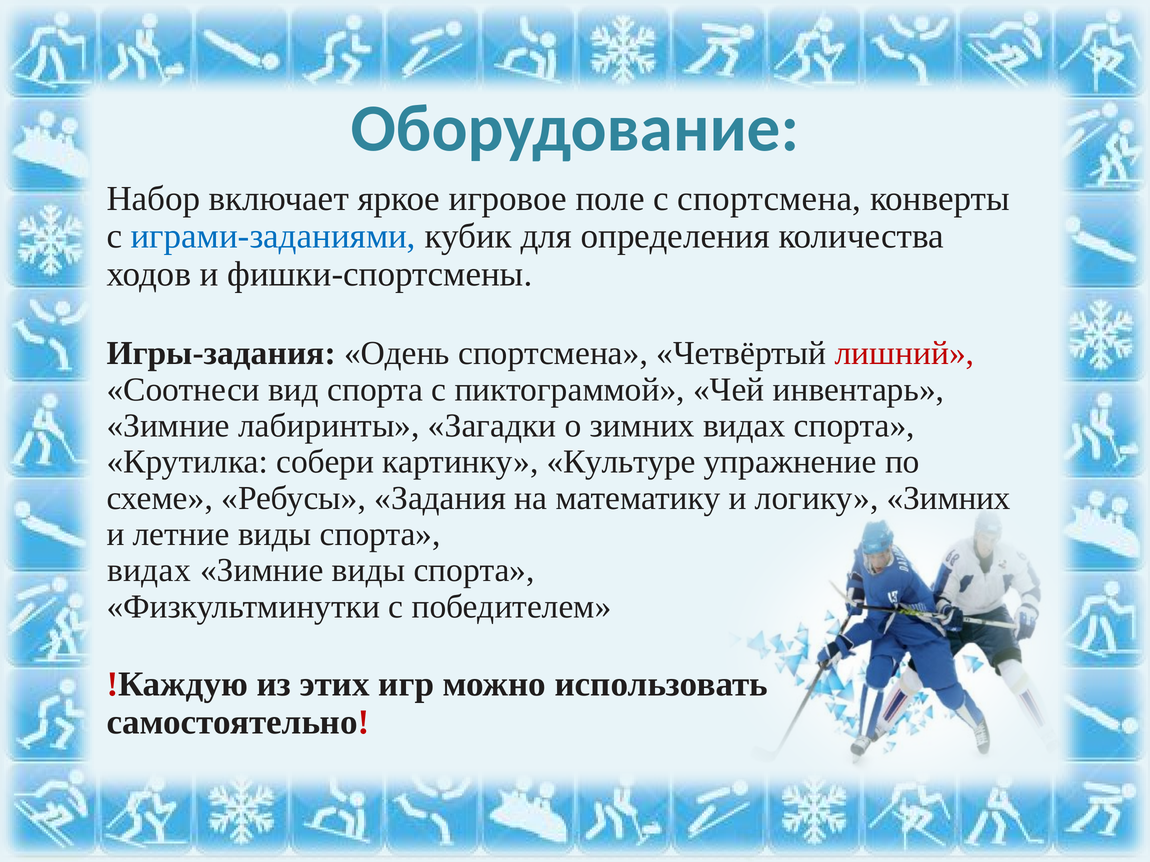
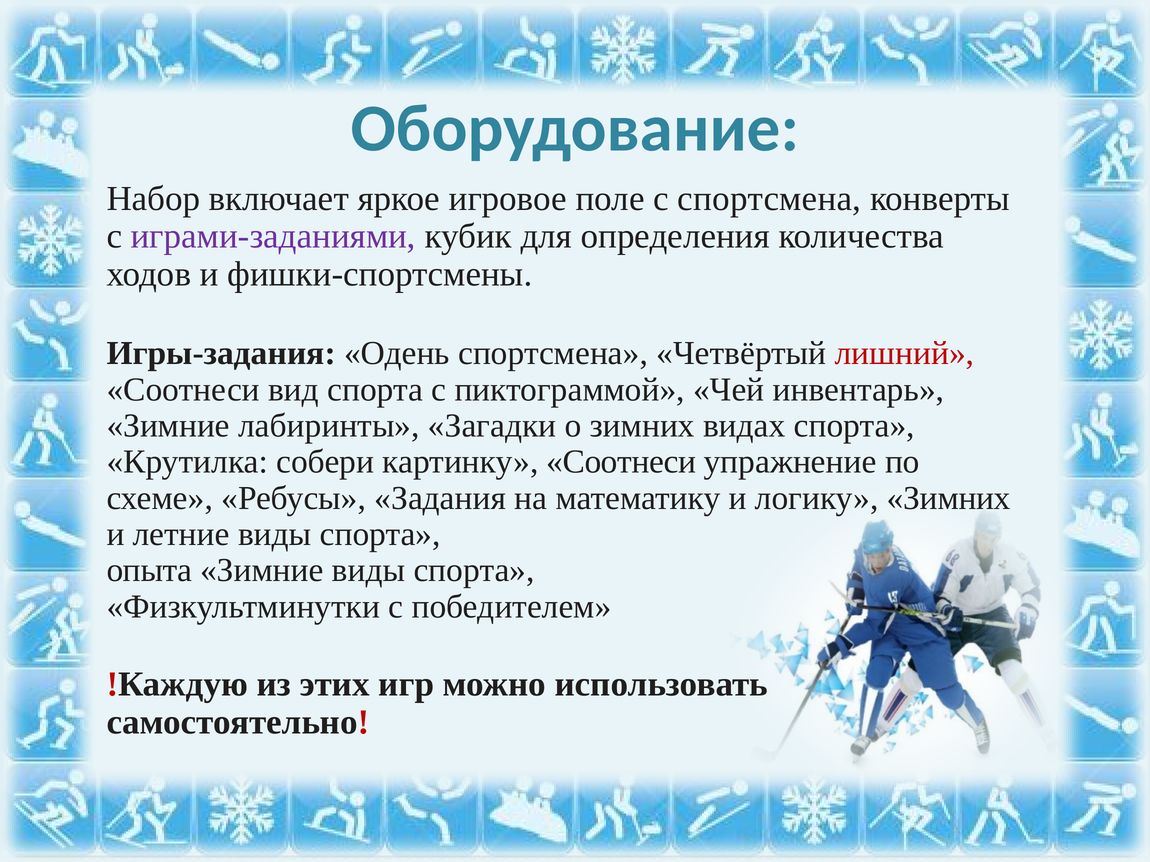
играми-заданиями colour: blue -> purple (273, 236)
картинку Культуре: Культуре -> Соотнеси (621, 462)
видах: видах -> опыта (149, 571)
